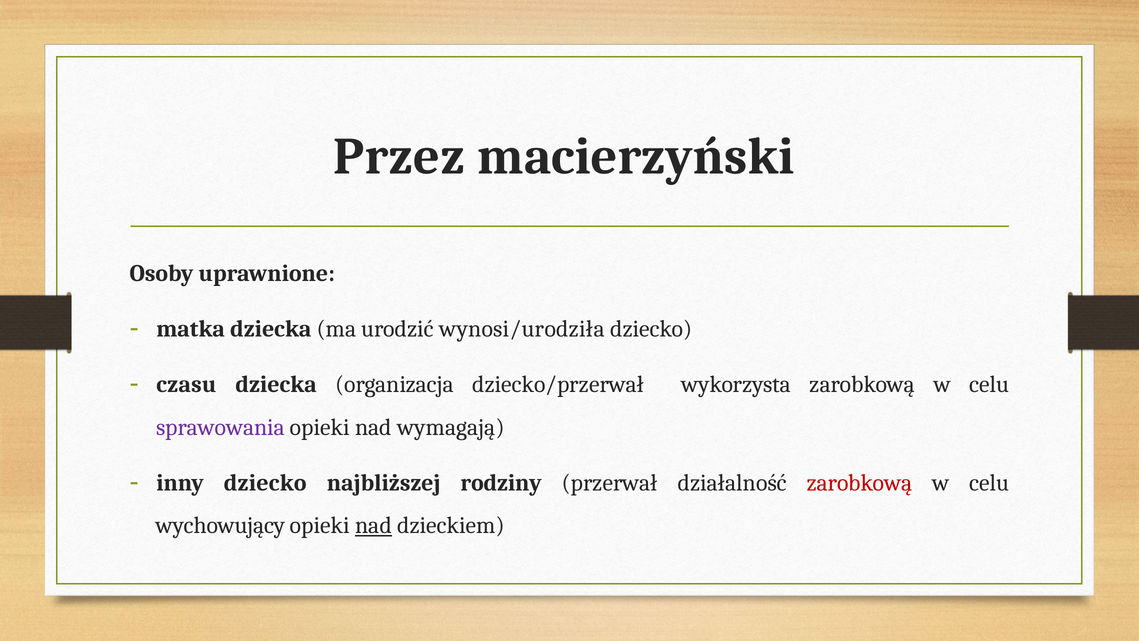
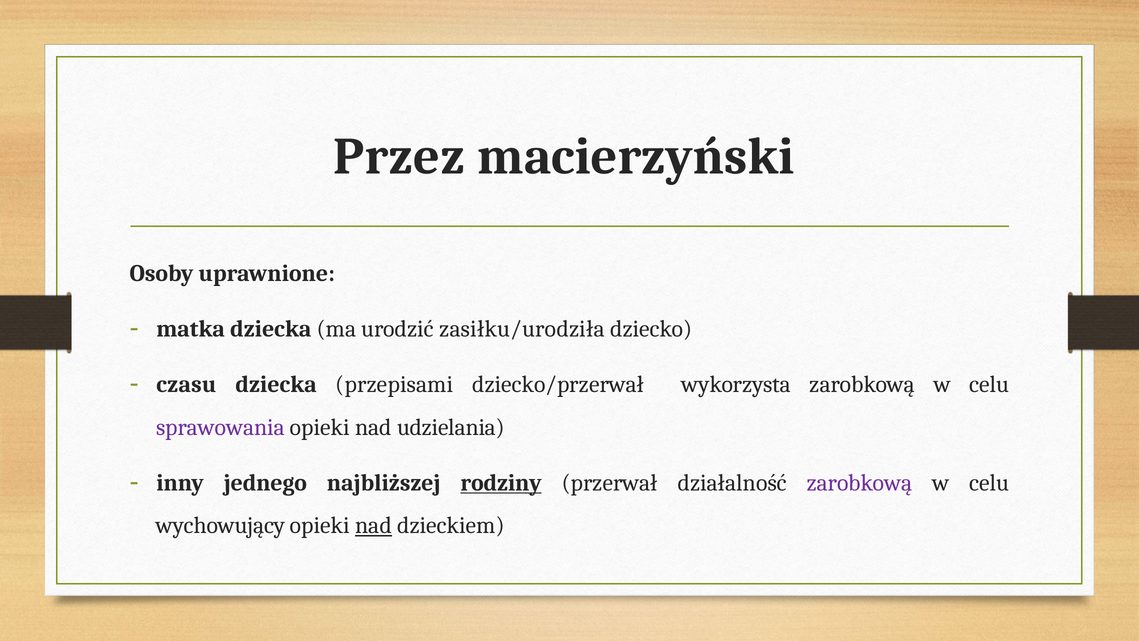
wynosi/urodziła: wynosi/urodziła -> zasiłku/urodziła (522, 329)
organizacja: organizacja -> przepisami (394, 384)
wymagają: wymagają -> udzielania (451, 427)
inny dziecko: dziecko -> jednego (265, 483)
rodziny underline: none -> present (501, 483)
zarobkową colour: red -> purple (860, 483)
